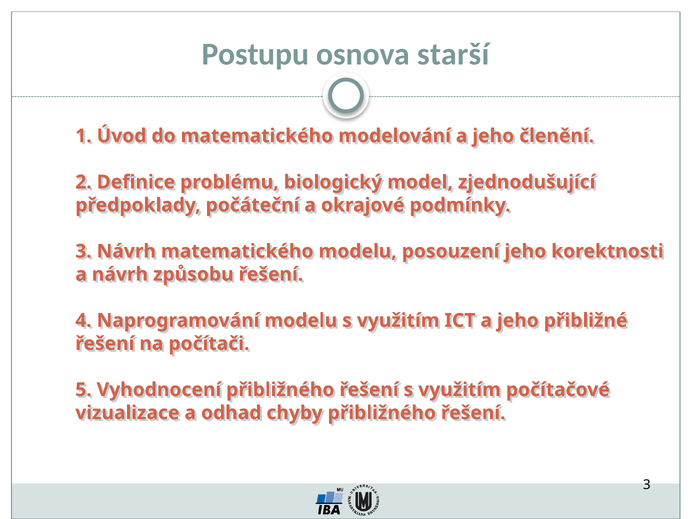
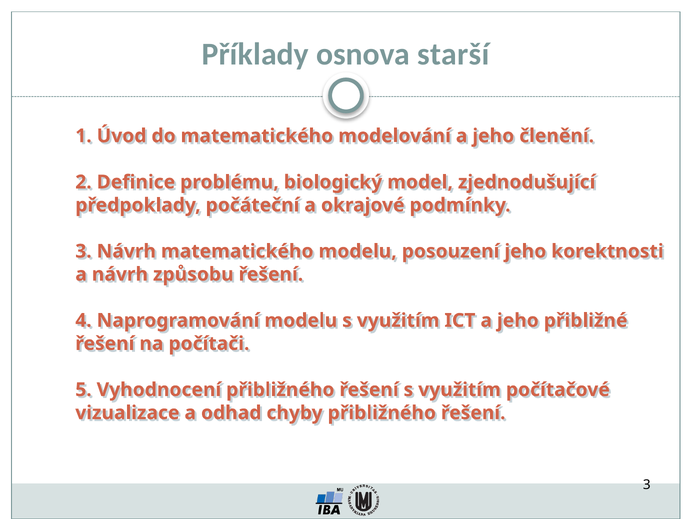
Postupu: Postupu -> Příklady (255, 54)
